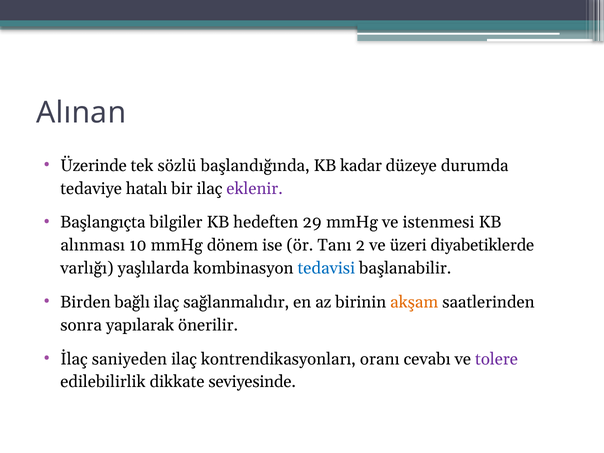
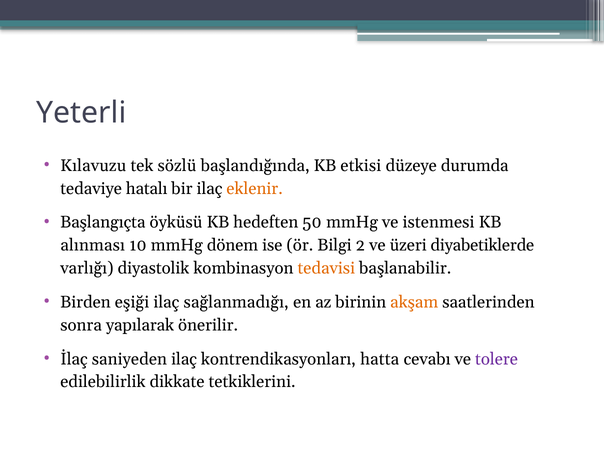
Alınan: Alınan -> Yeterli (81, 113)
Üzerinde: Üzerinde -> Kılavuzu (93, 166)
kadar: kadar -> etkisi (361, 166)
eklenir colour: purple -> orange (255, 189)
bilgiler: bilgiler -> öyküsü (176, 222)
29: 29 -> 50 (312, 222)
Tanı: Tanı -> Bilgi (335, 245)
yaşlılarda: yaşlılarda -> diyastolik (153, 268)
tedavisi colour: blue -> orange (326, 268)
bağlı: bağlı -> eşiği (132, 302)
sağlanmalıdır: sağlanmalıdır -> sağlanmadığı (236, 302)
oranı: oranı -> hatta (380, 359)
seviyesinde: seviyesinde -> tetkiklerini (252, 382)
